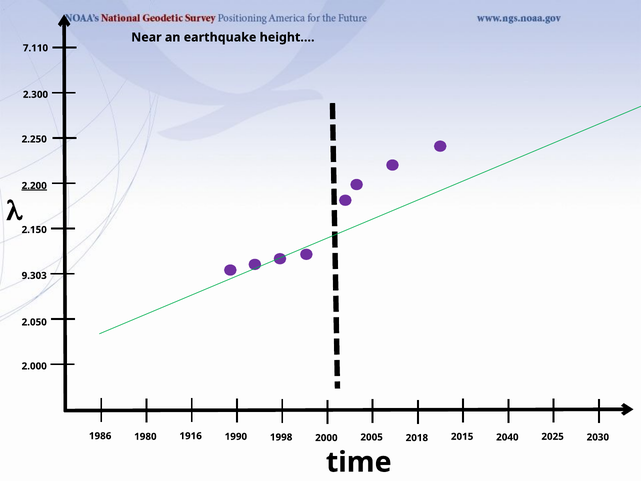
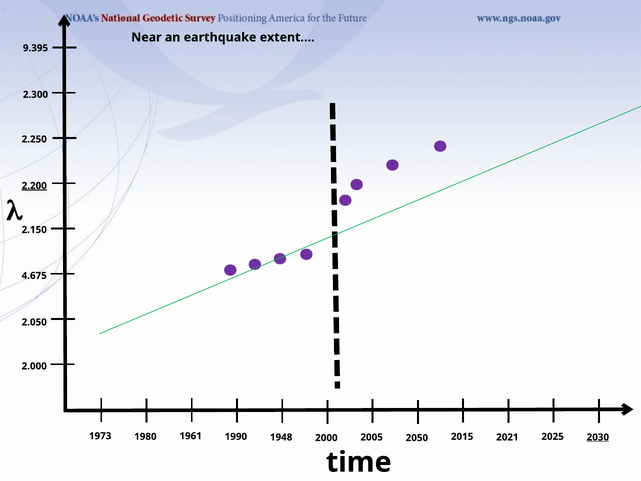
height…: height… -> extent… (287, 37)
7.110: 7.110 -> 9.395 (35, 48)
9.303: 9.303 -> 4.675 (34, 276)
1986: 1986 -> 1973 (100, 436)
1916: 1916 -> 1961 (191, 436)
1998: 1998 -> 1948 (281, 437)
2018: 2018 -> 2050 (417, 438)
2040: 2040 -> 2021 (507, 437)
2030 underline: none -> present (598, 437)
